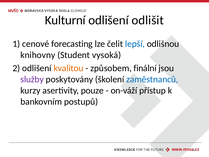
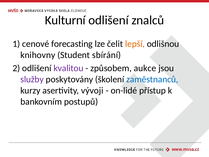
odlišit: odlišit -> znalců (148, 20)
lepší colour: blue -> orange (135, 44)
vysoká: vysoká -> sbírání (107, 55)
kvalitou colour: orange -> purple (68, 68)
finální: finální -> aukce (145, 68)
pouze: pouze -> vývoji (92, 90)
on-váží: on-váží -> on-lidé (124, 90)
